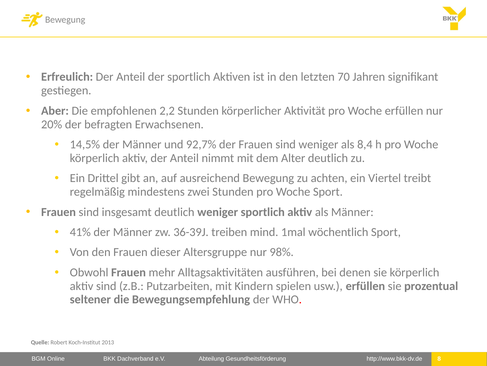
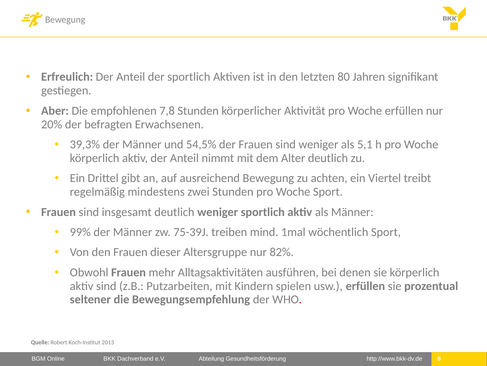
70: 70 -> 80 (344, 77)
2,2: 2,2 -> 7,8 (167, 110)
14,5%: 14,5% -> 39,3% (85, 144)
92,7%: 92,7% -> 54,5% (201, 144)
8,4: 8,4 -> 5,1 (365, 144)
41%: 41% -> 99% (80, 232)
36-39J: 36-39J -> 75-39J (191, 232)
98%: 98% -> 82% (282, 252)
